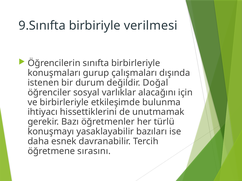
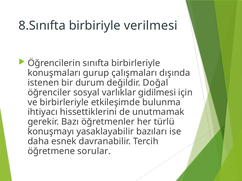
9.Sınıfta: 9.Sınıfta -> 8.Sınıfta (42, 26)
alacağını: alacağını -> gidilmesi (157, 93)
sırasını: sırasını -> sorular (94, 152)
